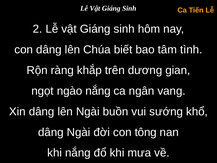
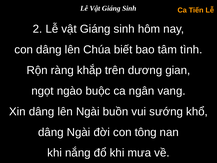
ngào nắng: nắng -> buộc (98, 91)
